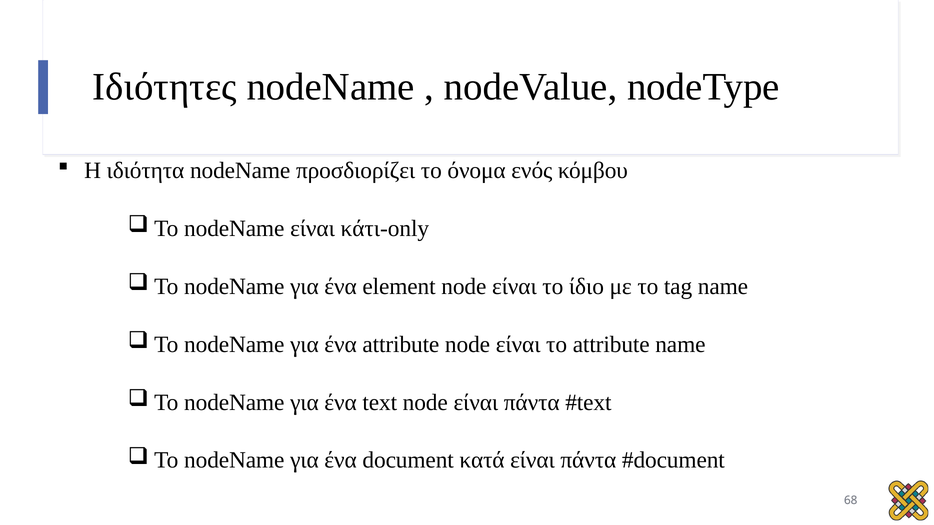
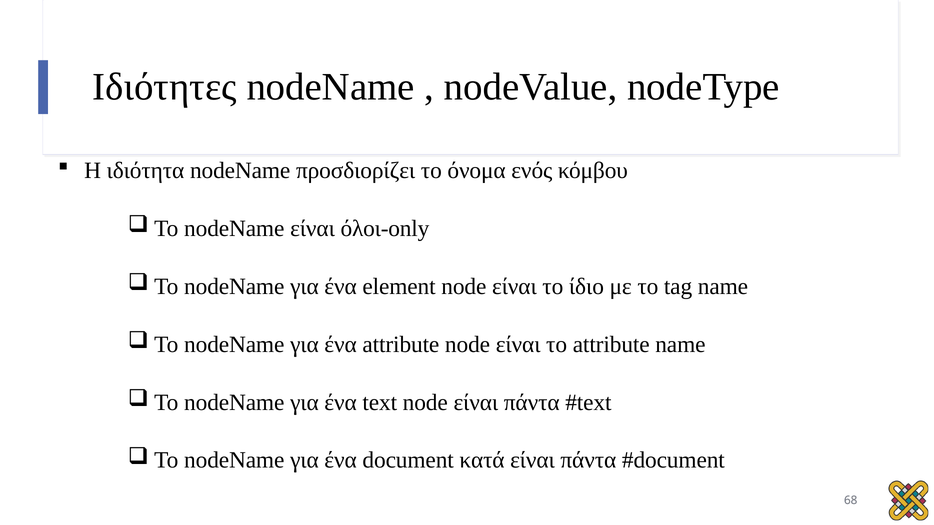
κάτι-only: κάτι-only -> όλοι-only (385, 229)
